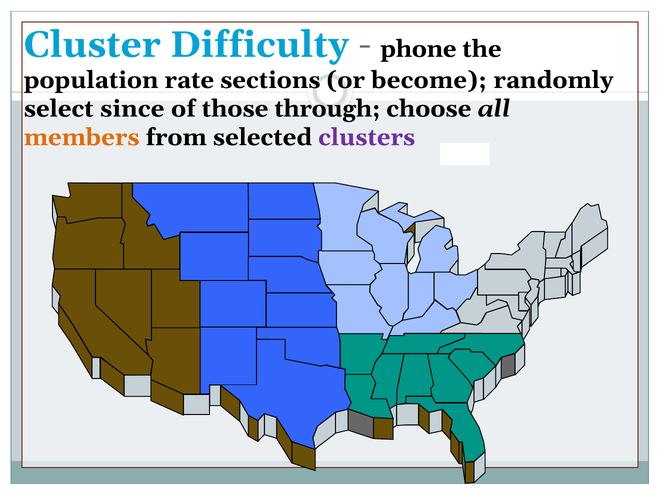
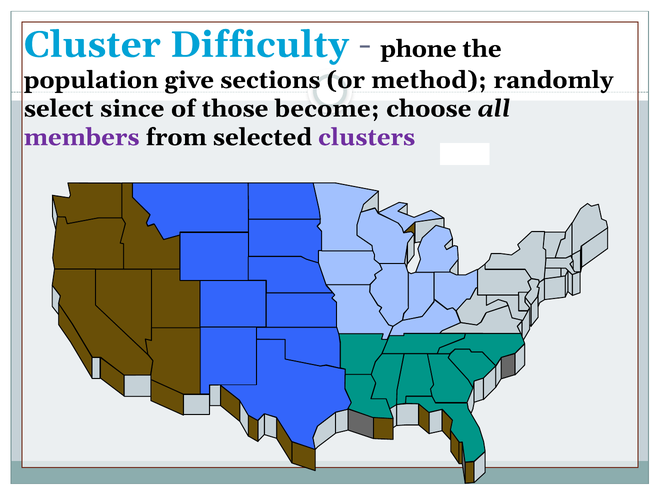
rate: rate -> give (189, 80)
become: become -> method (429, 80)
through: through -> become (327, 109)
members colour: orange -> purple (82, 137)
